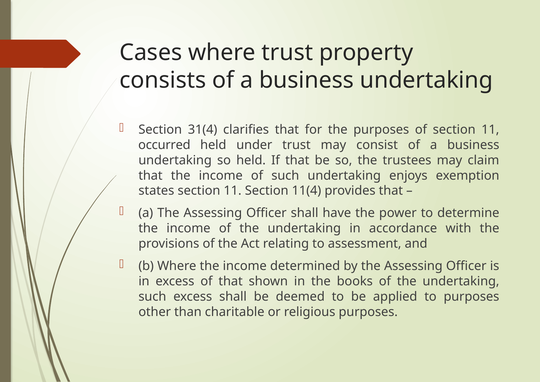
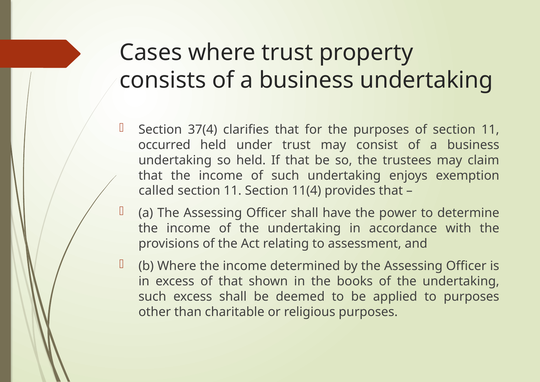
31(4: 31(4 -> 37(4 (203, 130)
states: states -> called (156, 191)
